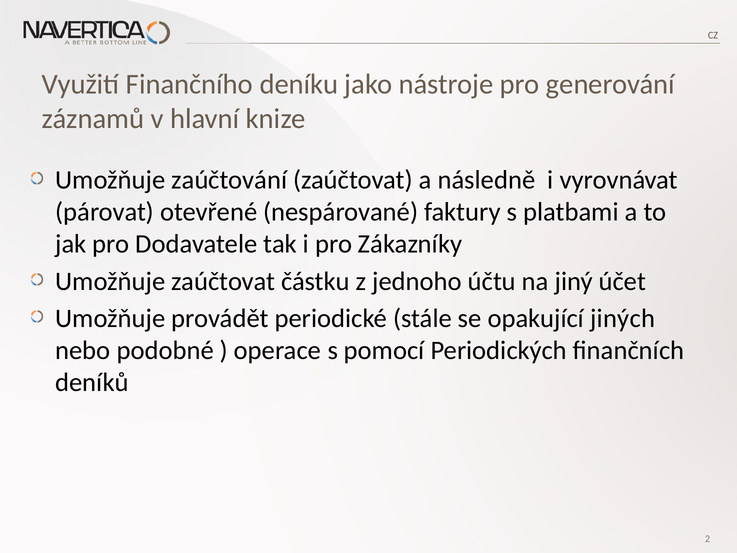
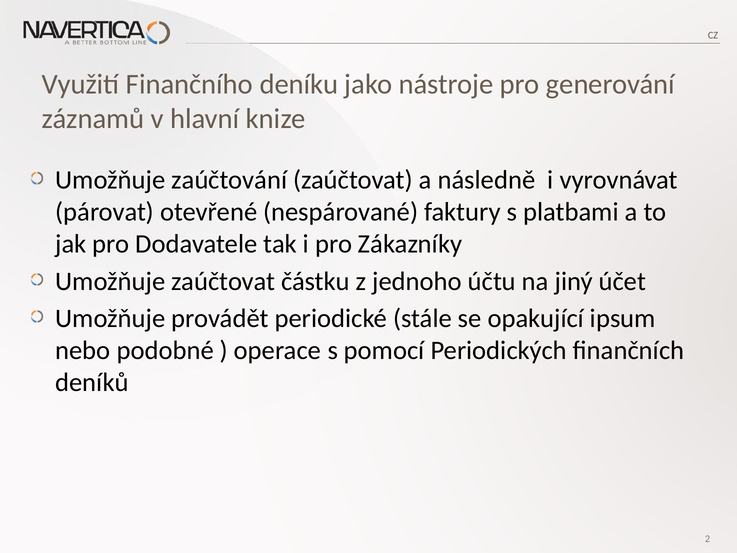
jiných: jiných -> ipsum (623, 318)
